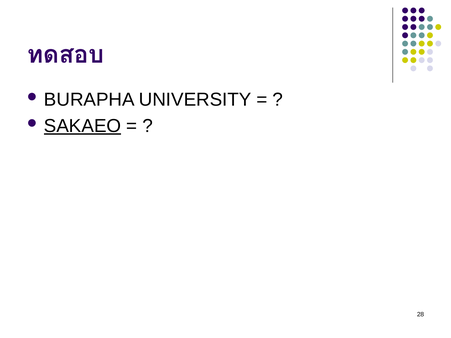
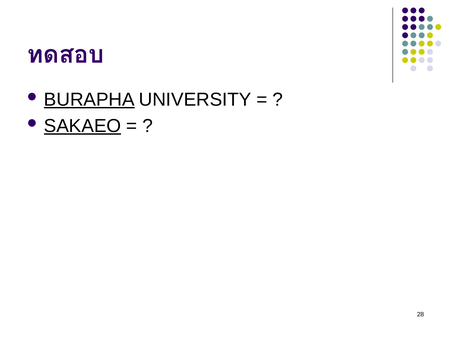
BURAPHA underline: none -> present (89, 100)
